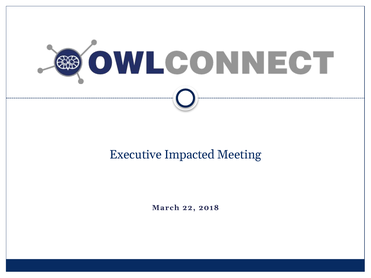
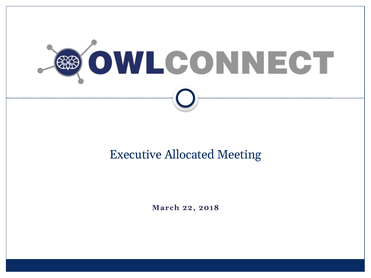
Impacted: Impacted -> Allocated (189, 155)
